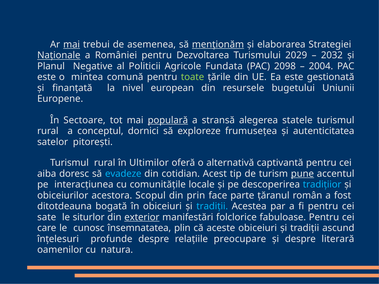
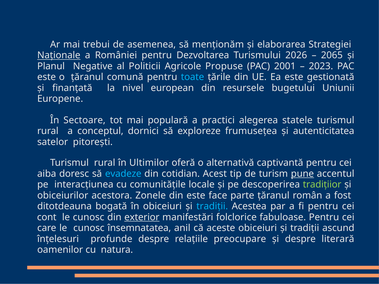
mai underline: present -> none (72, 45)
menționăm underline: present -> none (218, 45)
2029: 2029 -> 2026 (296, 55)
2032: 2032 -> 2065 (332, 55)
Fundata: Fundata -> Propuse (224, 66)
2098: 2098 -> 2001 (285, 66)
2004: 2004 -> 2023 (321, 66)
o mintea: mintea -> țăranul (87, 77)
toate colour: light green -> light blue (193, 77)
populară underline: present -> none (168, 120)
stransă: stransă -> practici (218, 120)
tradițiior colour: light blue -> light green (322, 185)
Scopul: Scopul -> Zonele (151, 196)
din prin: prin -> este (196, 196)
sate: sate -> cont (47, 217)
siturlor: siturlor -> cunosc (89, 217)
plin: plin -> anil (182, 228)
